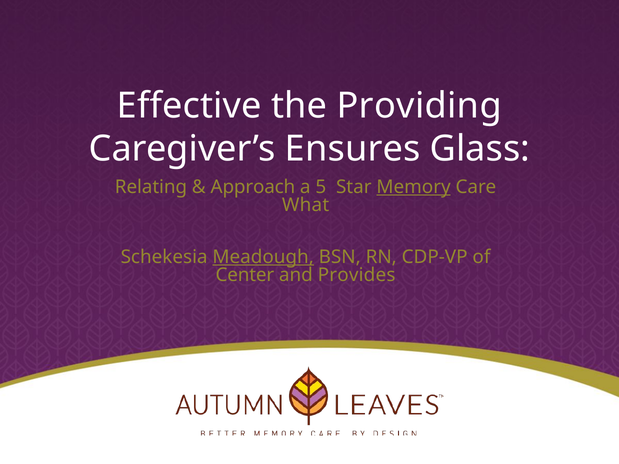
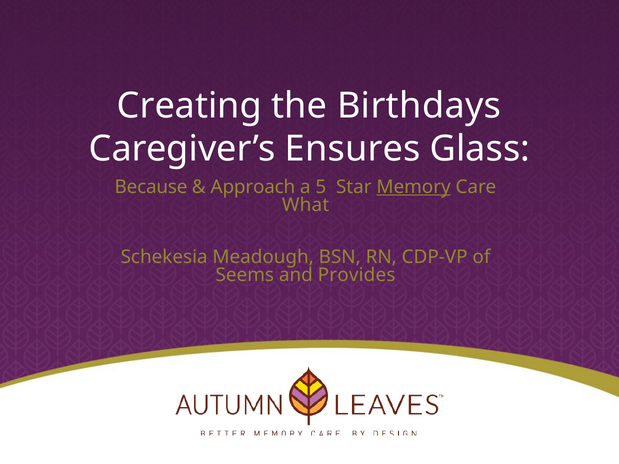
Effective: Effective -> Creating (189, 106)
Providing: Providing -> Birthdays (419, 106)
Relating: Relating -> Because (151, 187)
Meadough underline: present -> none (263, 257)
Center: Center -> Seems (245, 275)
